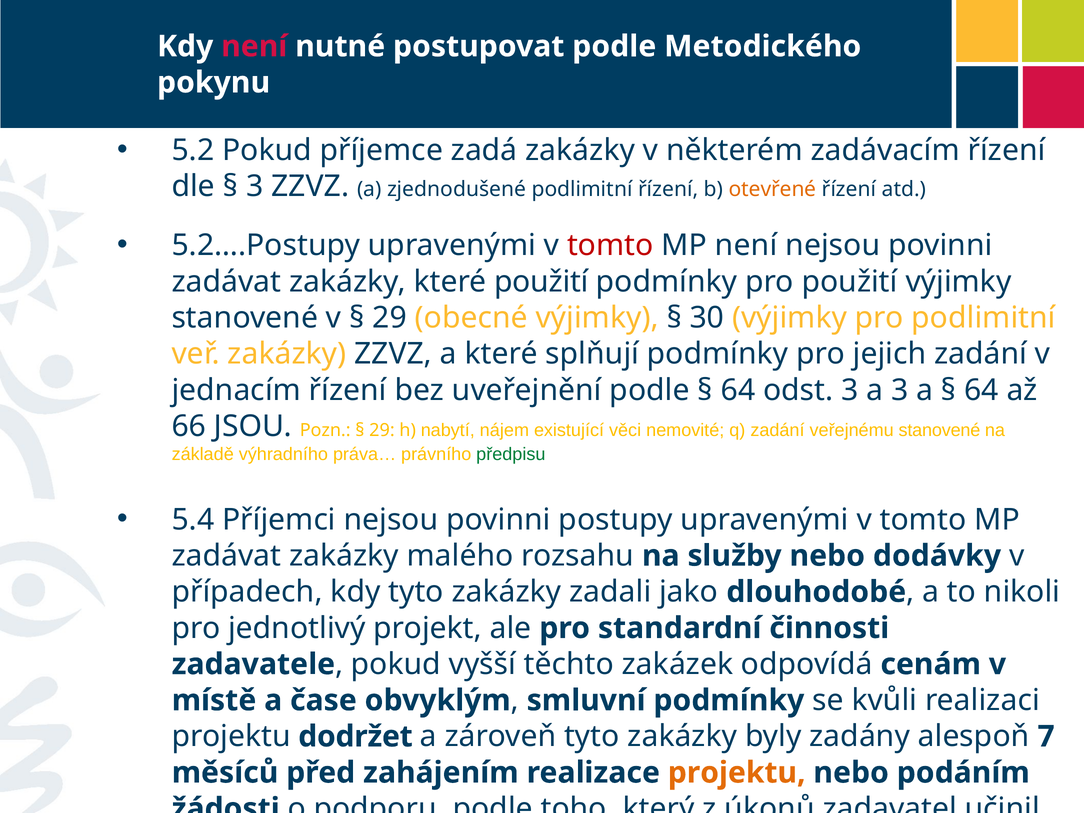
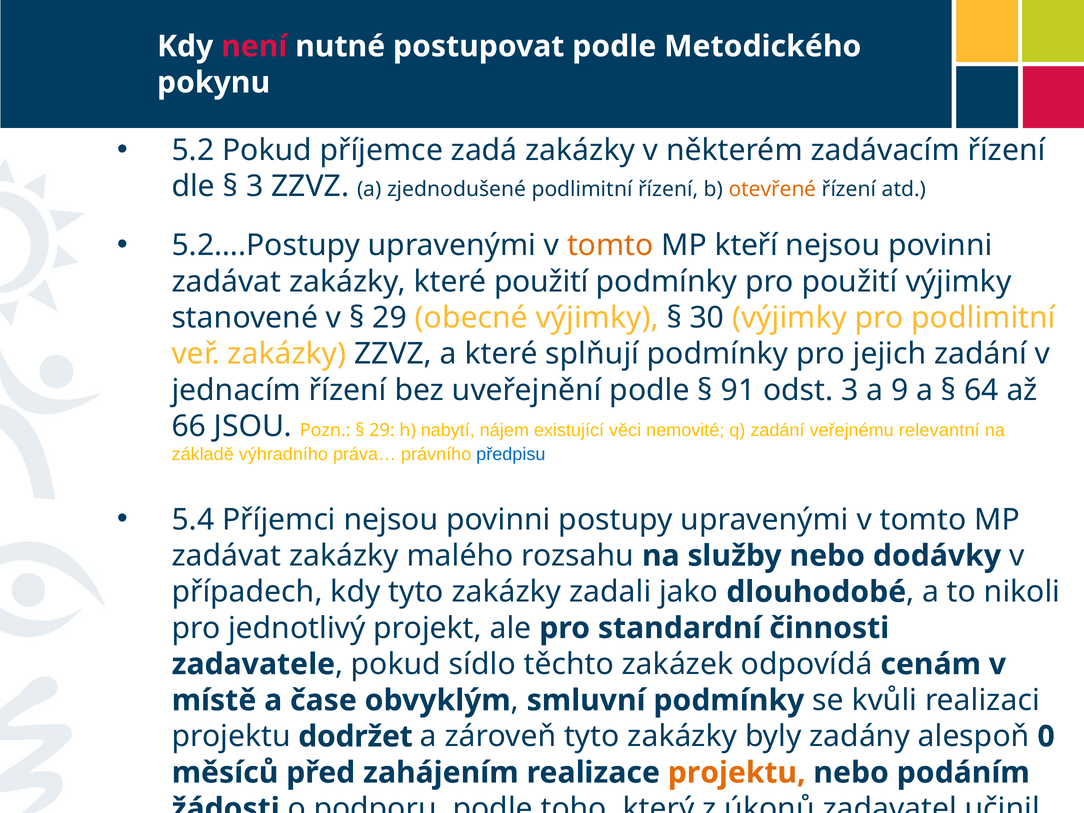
tomto colour: red -> orange (610, 246)
MP není: není -> kteří (746, 246)
64: 64 -> 91 (738, 390)
a 3: 3 -> 9 (900, 390)
veřejnému stanovené: stanovené -> relevantní (939, 430)
předpisu colour: green -> blue (511, 454)
vyšší: vyšší -> sídlo (482, 664)
7: 7 -> 0 (1046, 737)
